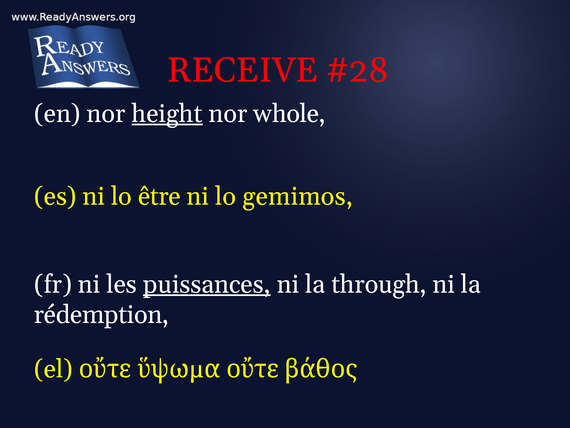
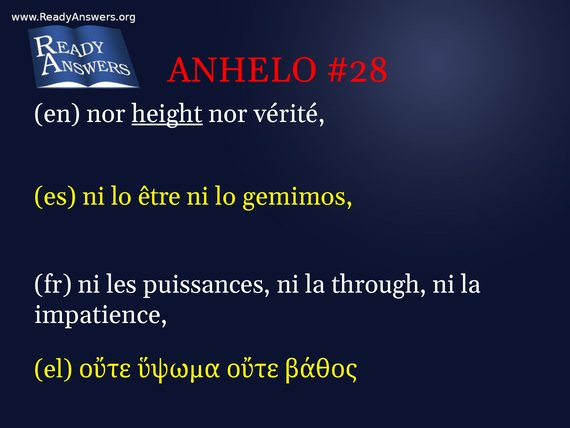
RECEIVE: RECEIVE -> ANHELO (242, 70)
whole: whole -> vérité (289, 114)
puissances underline: present -> none (207, 284)
rédemption: rédemption -> impatience (101, 314)
